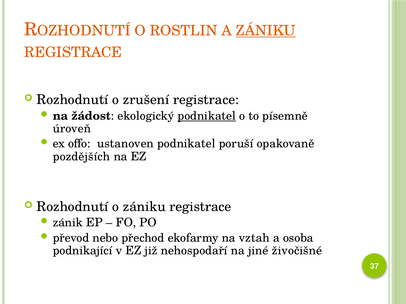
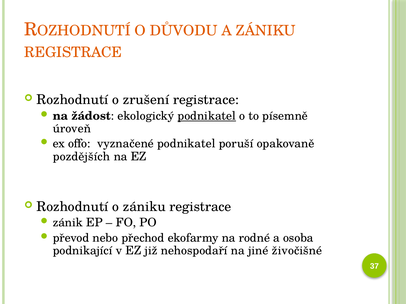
ROSTLIN: ROSTLIN -> DŮVODU (184, 31)
ZÁNIKU underline: present -> none (266, 31)
ustanoven: ustanoven -> vyznačené (125, 144)
vztah: vztah -> rodné (254, 238)
